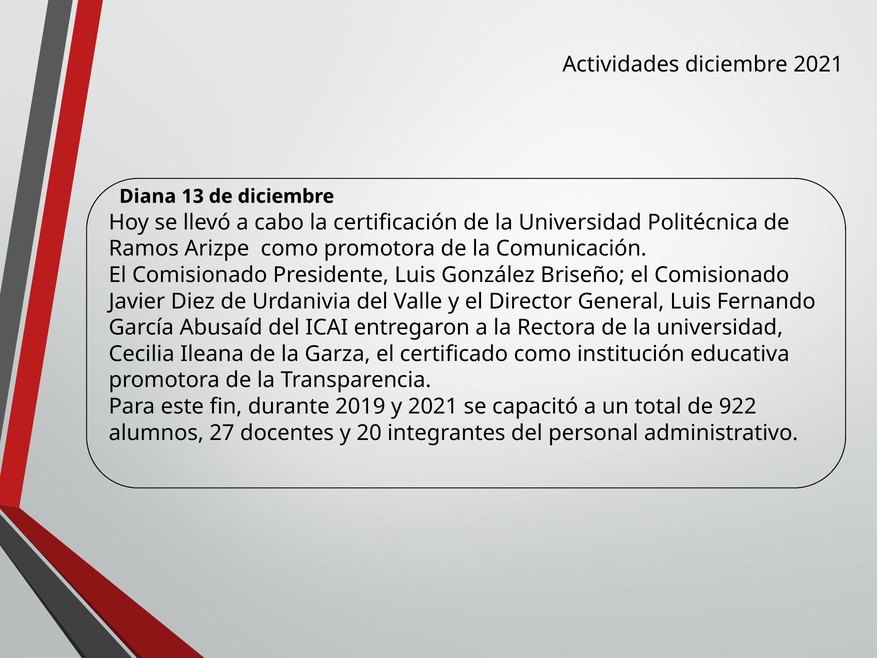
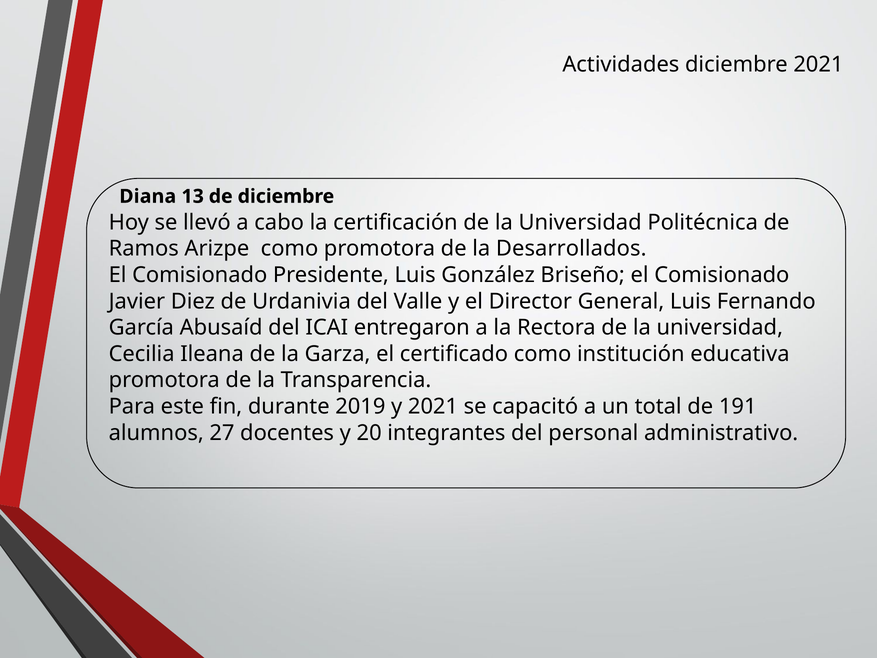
Comunicación: Comunicación -> Desarrollados (571, 249)
922: 922 -> 191 (738, 406)
